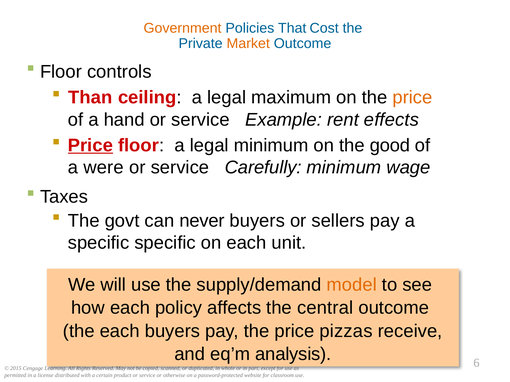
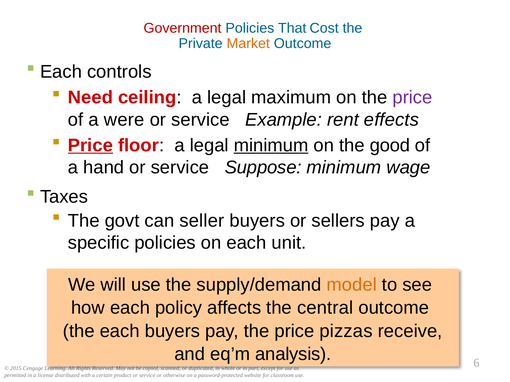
Government colour: orange -> red (183, 28)
Floor: Floor -> Each (61, 72)
Than: Than -> Need (90, 98)
price colour: orange -> purple (412, 98)
hand: hand -> were (124, 120)
minimum underline: none -> present (271, 146)
were: were -> hand (104, 168)
Carefully: Carefully -> Suppose (263, 168)
never: never -> seller (202, 221)
specific specific: specific -> policies (165, 243)
